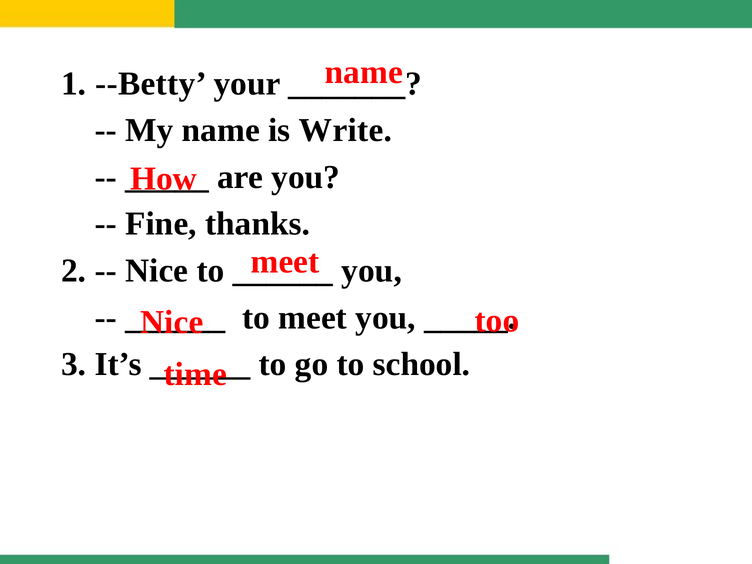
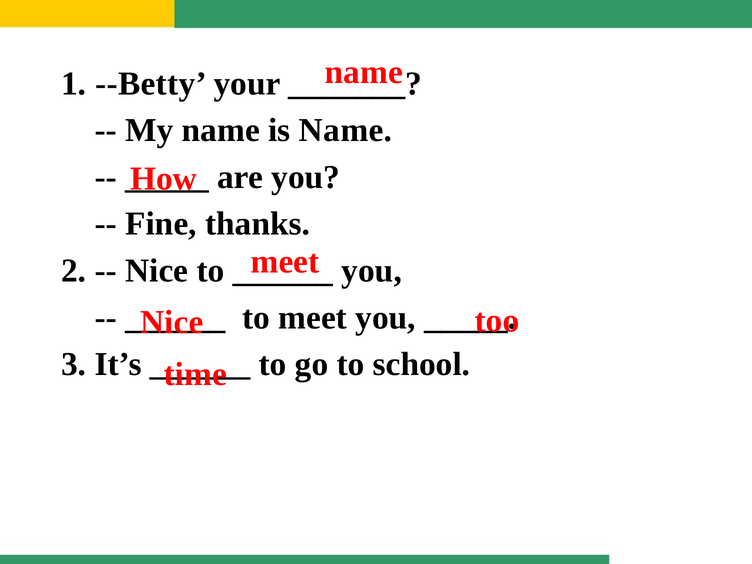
is Write: Write -> Name (346, 130)
